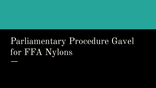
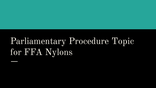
Gavel: Gavel -> Topic (123, 41)
